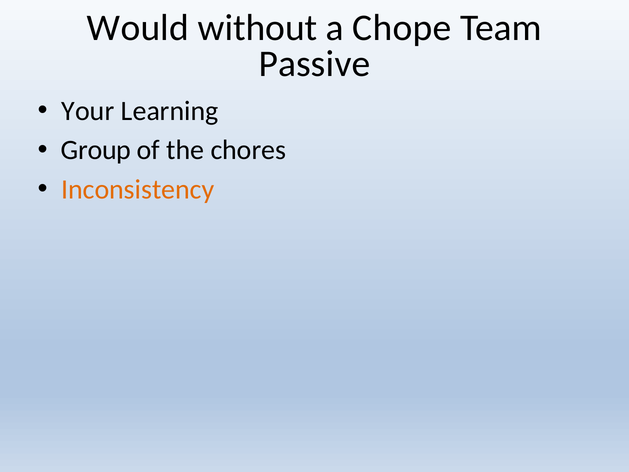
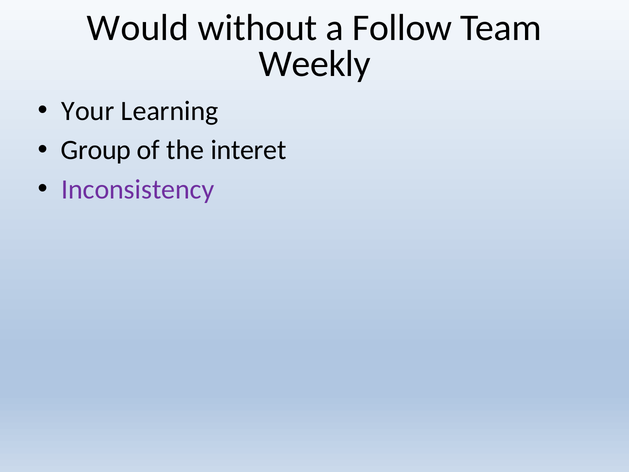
Chope: Chope -> Follow (402, 28)
Passive: Passive -> Weekly (315, 64)
chores: chores -> interet (248, 150)
Inconsistency colour: orange -> purple (138, 189)
